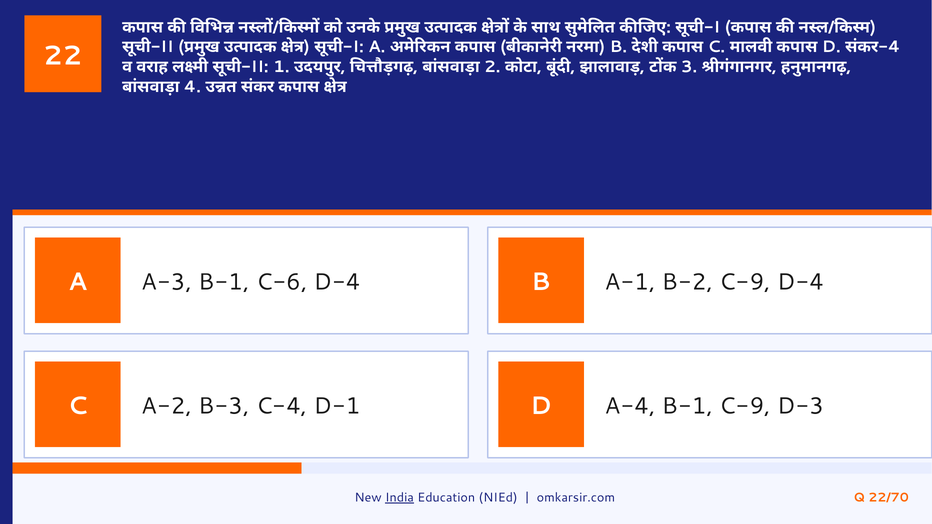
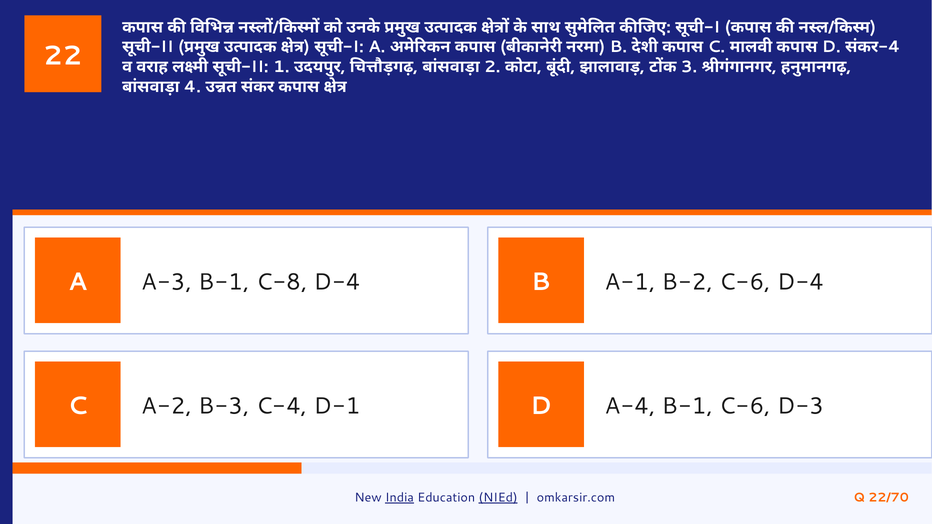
C-6: C-6 -> C-8 (282, 282)
B-2 C-9: C-9 -> C-6 (745, 282)
B-1 C-9: C-9 -> C-6 (745, 406)
NIEd underline: none -> present (498, 498)
